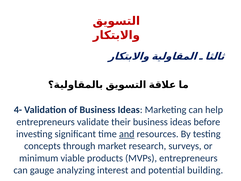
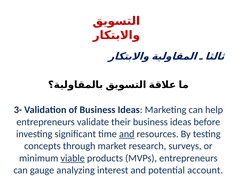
4-: 4- -> 3- (18, 110)
viable underline: none -> present (73, 158)
building: building -> account (205, 170)
